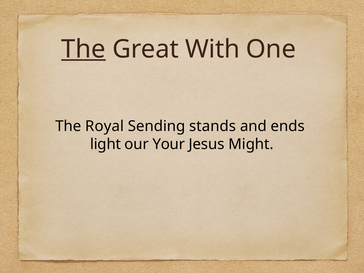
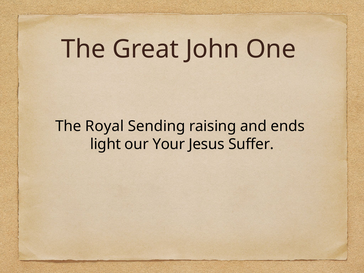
The underline: present -> none (83, 49)
With: With -> John (212, 49)
stands: stands -> raising (213, 126)
Might: Might -> Suffer (251, 144)
